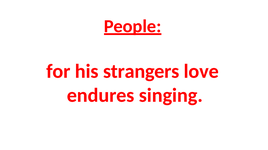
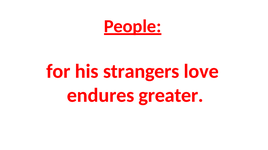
singing: singing -> greater (171, 96)
